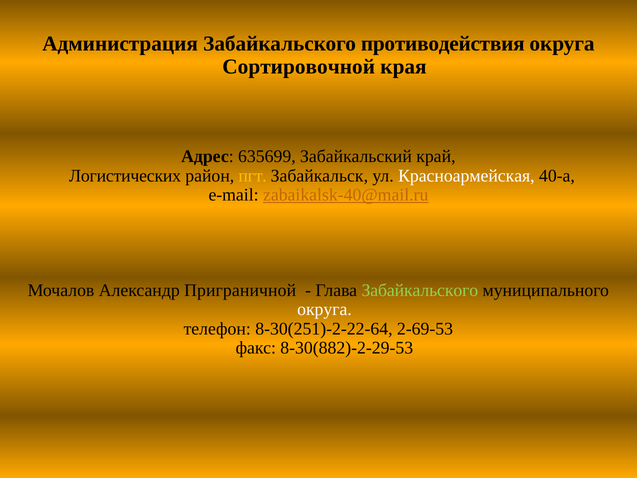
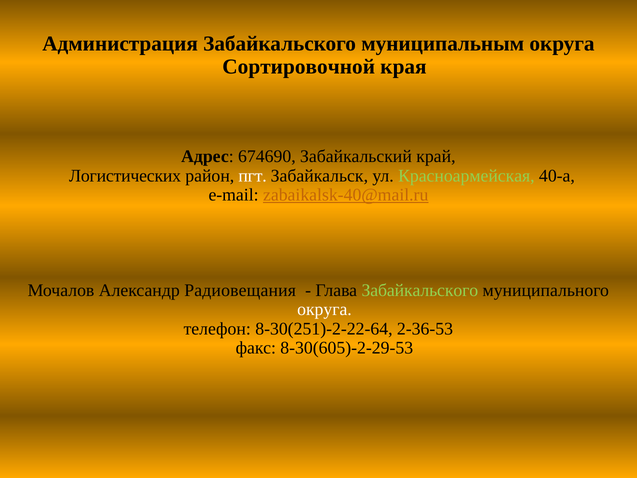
противодействия: противодействия -> муниципальным (443, 44)
635699: 635699 -> 674690 (267, 157)
пгт colour: yellow -> white (253, 176)
Красноармейская colour: white -> light green (466, 176)
Приграничной: Приграничной -> Радиовещания (240, 290)
2-69-53: 2-69-53 -> 2-36-53 (425, 329)
8-30(882)-2-29-53: 8-30(882)-2-29-53 -> 8-30(605)-2-29-53 (347, 348)
